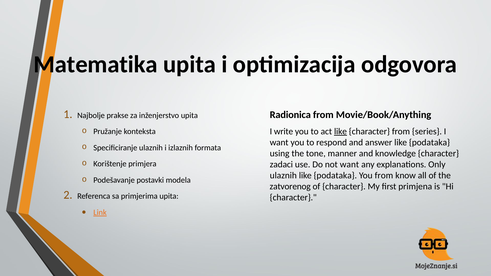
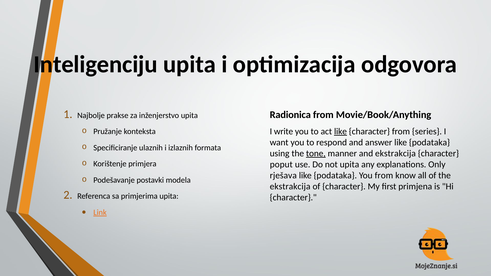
Matematika: Matematika -> Inteligenciju (96, 65)
tone underline: none -> present (316, 154)
and knowledge: knowledge -> ekstrakcija (395, 154)
zadaci: zadaci -> poput (281, 165)
not want: want -> upita (349, 165)
ulaznih: ulaznih -> rješava (283, 176)
zatvorenog: zatvorenog -> ekstrakcija (290, 187)
